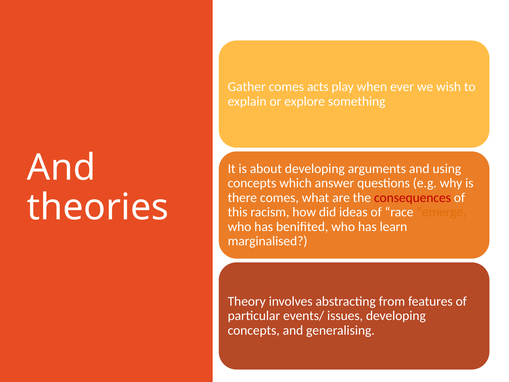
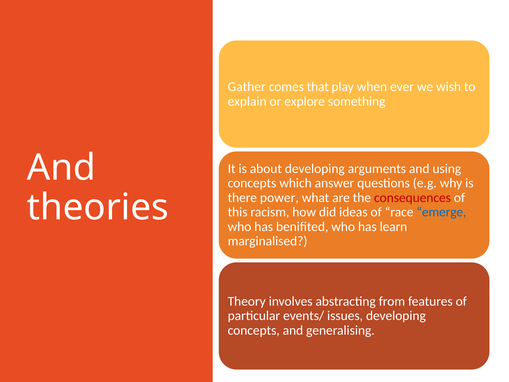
acts: acts -> that (318, 87)
there comes: comes -> power (279, 198)
emerge colour: orange -> blue (441, 212)
